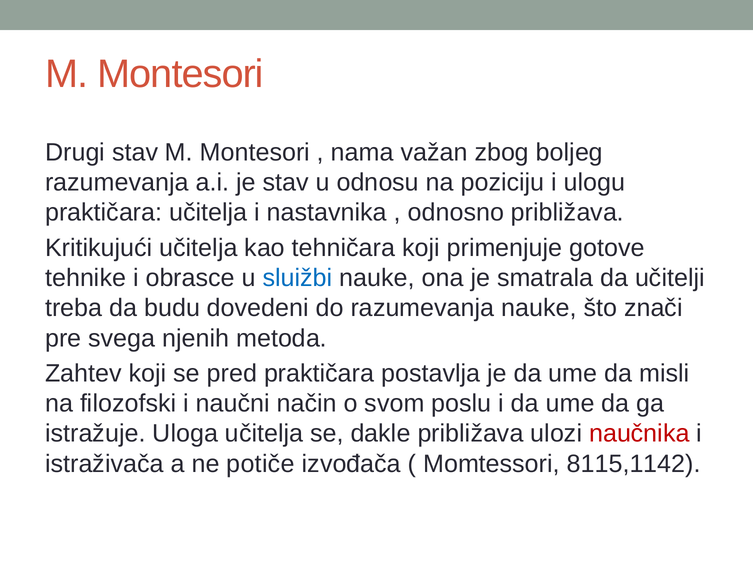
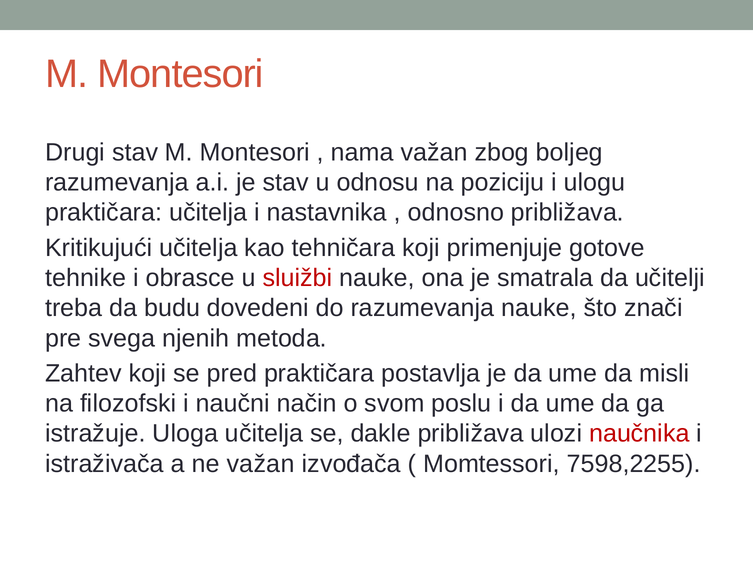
sluižbi colour: blue -> red (298, 278)
ne potiče: potiče -> važan (261, 464)
8115,1142: 8115,1142 -> 7598,2255 (634, 464)
